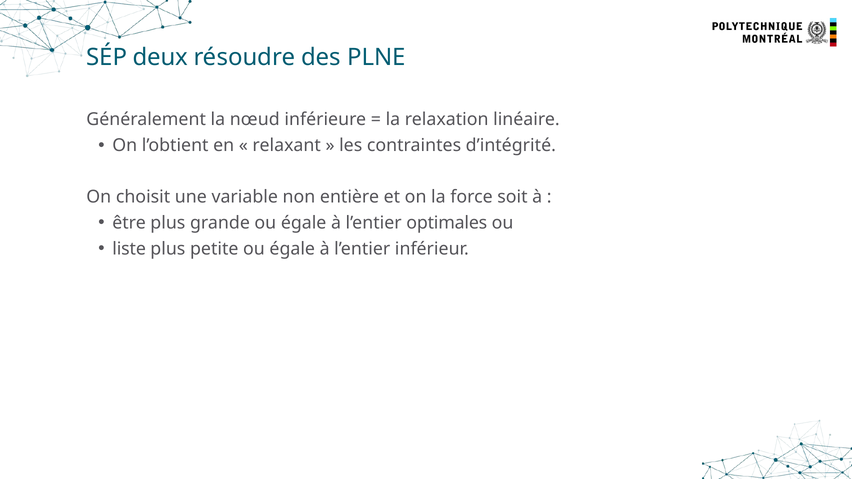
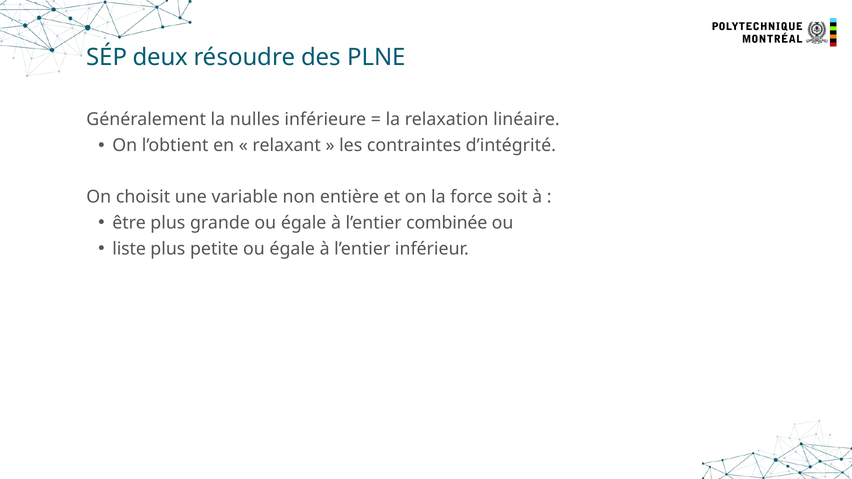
nœud: nœud -> nulles (255, 120)
optimales: optimales -> combinée (447, 223)
